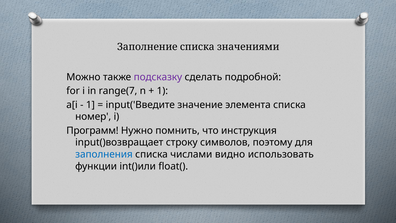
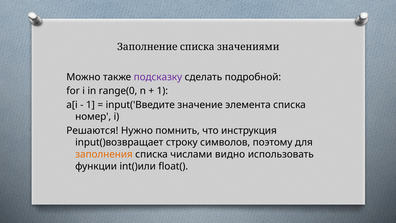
range(7: range(7 -> range(0 (118, 91)
Программ: Программ -> Решаются (92, 130)
заполнения colour: blue -> orange (104, 154)
